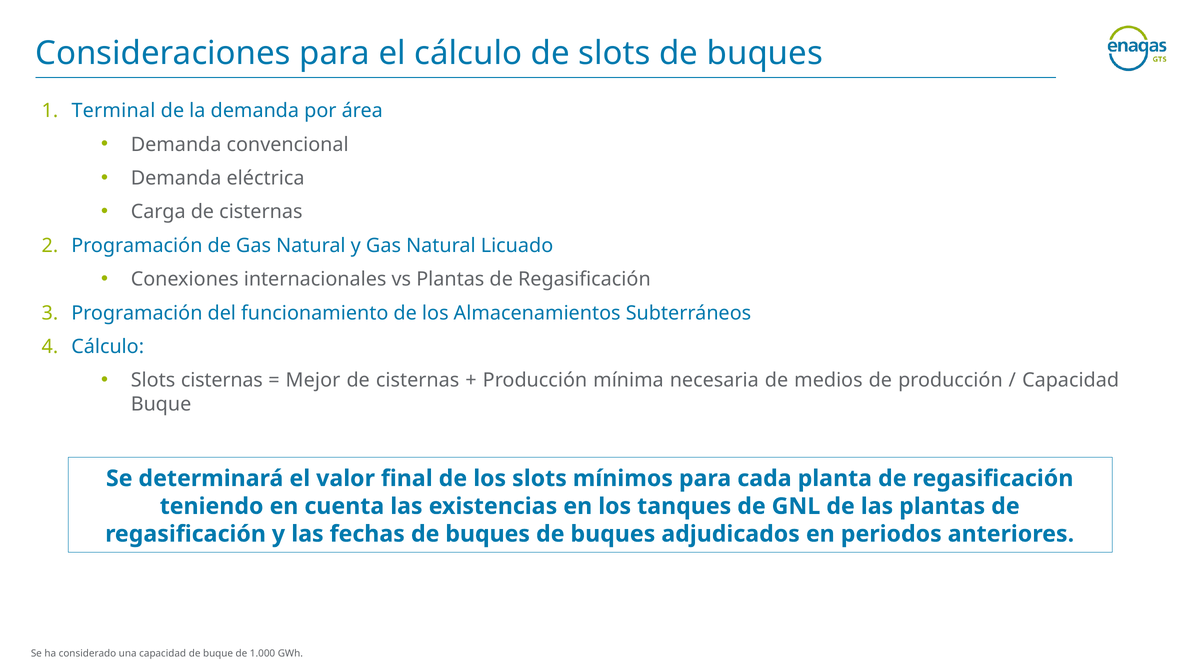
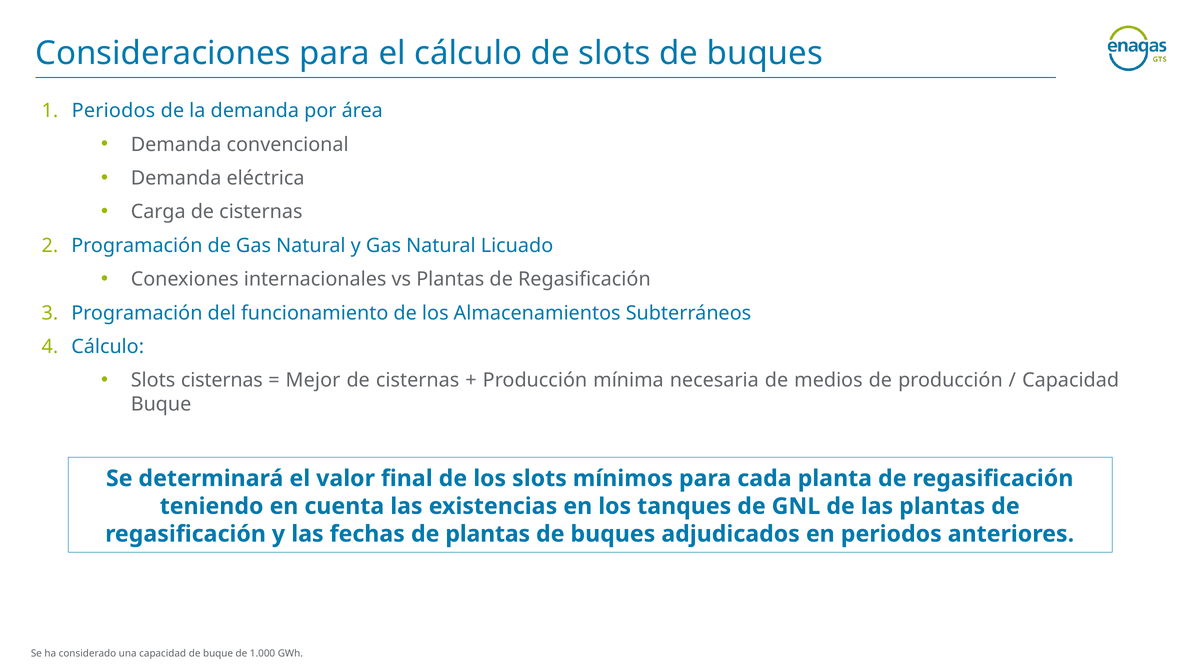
Terminal: Terminal -> Periodos (113, 111)
fechas de buques: buques -> plantas (488, 534)
